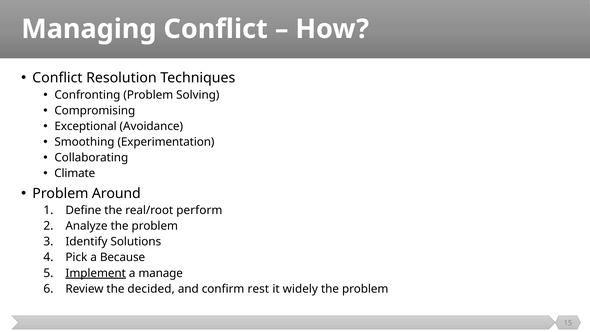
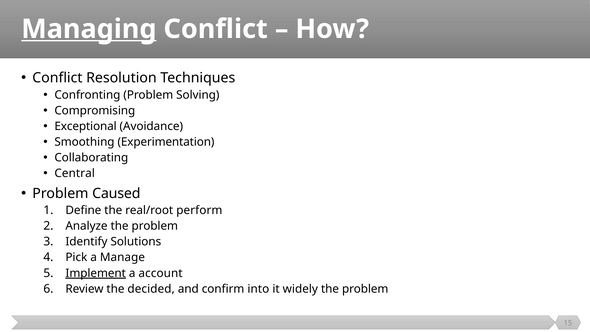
Managing underline: none -> present (89, 29)
Climate: Climate -> Central (75, 173)
Around: Around -> Caused (116, 193)
Because: Because -> Manage (122, 257)
manage: manage -> account (161, 273)
rest: rest -> into (258, 289)
